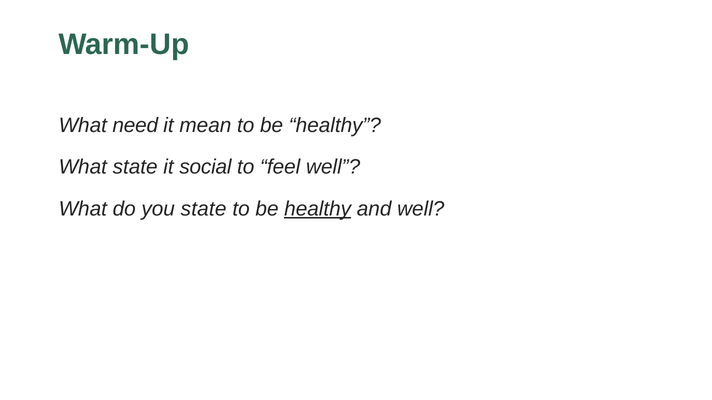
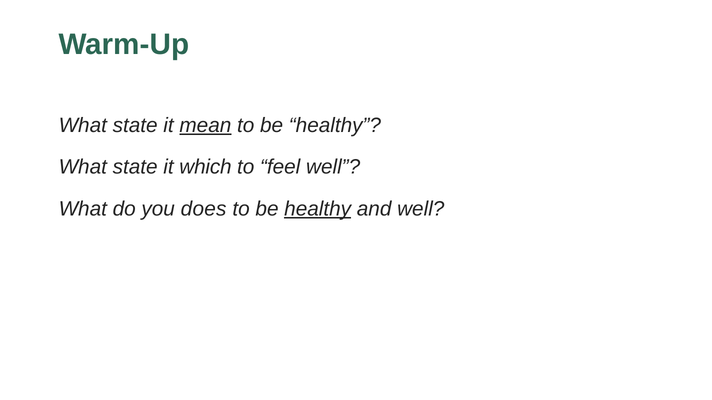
need: need -> state (135, 126)
mean underline: none -> present (205, 126)
social: social -> which (205, 167)
you state: state -> does (204, 209)
